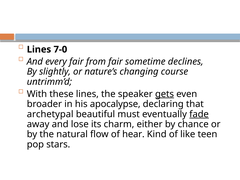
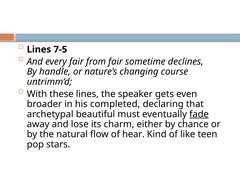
7-0: 7-0 -> 7-5 (60, 49)
slightly: slightly -> handle (55, 72)
gets underline: present -> none (165, 94)
apocalypse: apocalypse -> completed (115, 104)
